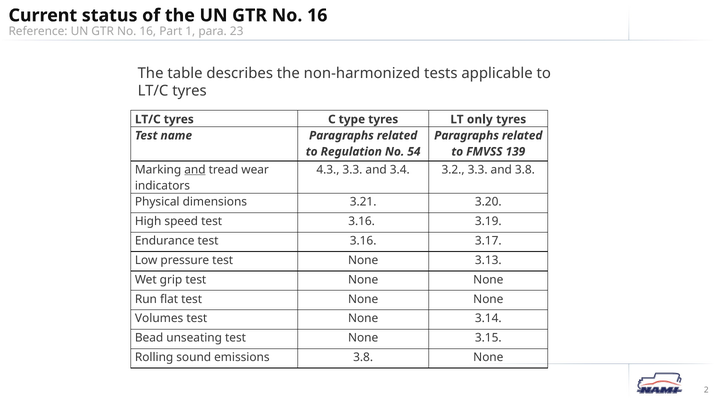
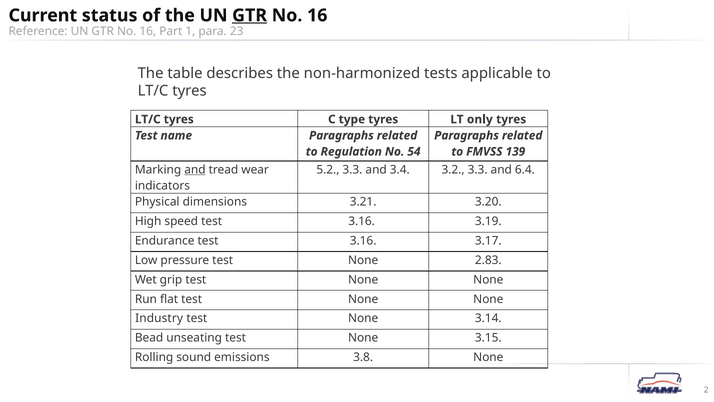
GTR underline: none -> present (250, 15)
4.3: 4.3 -> 5.2 (328, 170)
and 3.8: 3.8 -> 6.4 (525, 170)
3.13: 3.13 -> 2.83 (488, 260)
Volumes: Volumes -> Industry (159, 318)
